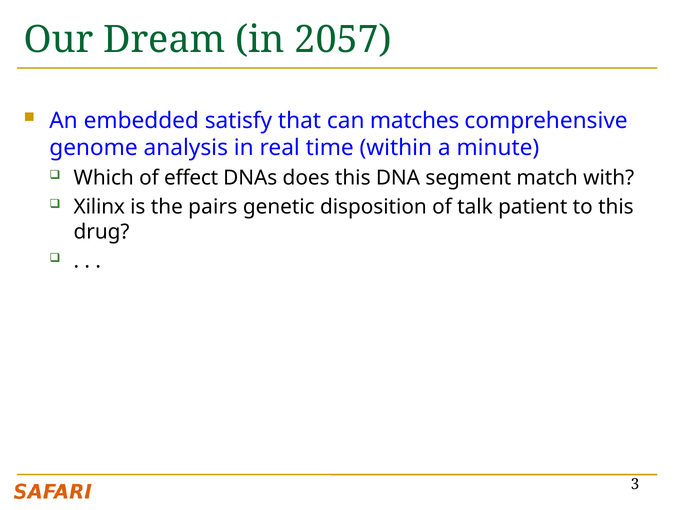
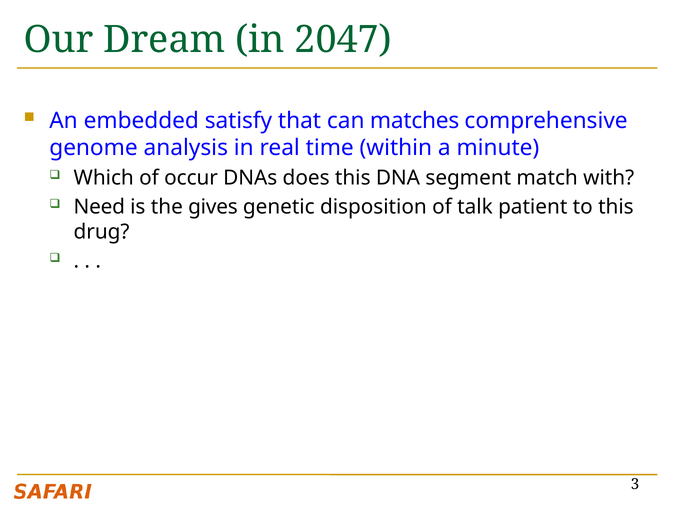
2057: 2057 -> 2047 (343, 40)
effect: effect -> occur (191, 178)
Xilinx: Xilinx -> Need (99, 207)
pairs: pairs -> gives (213, 207)
